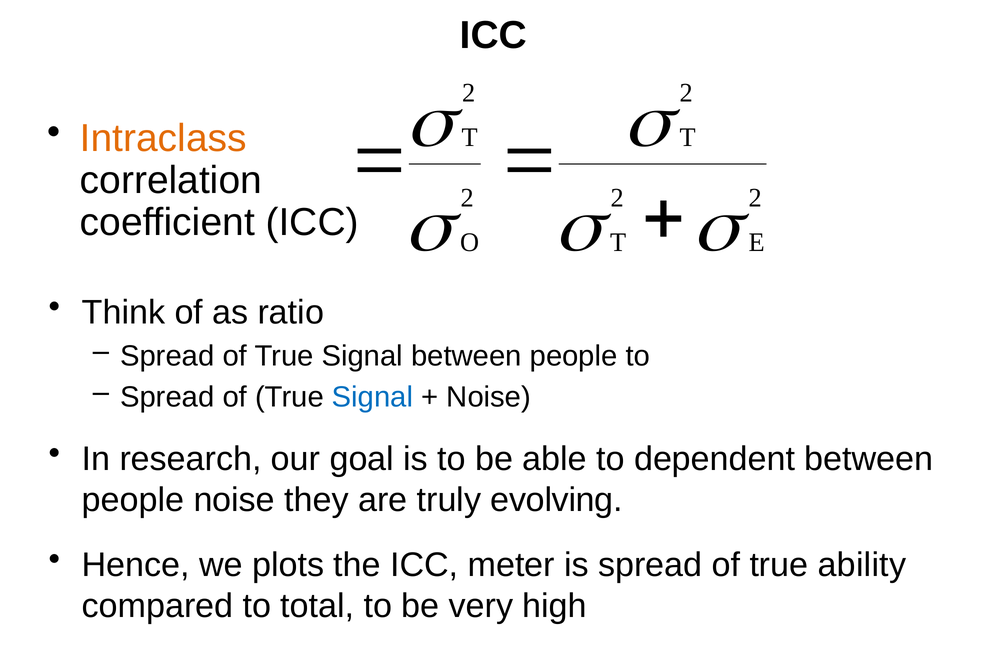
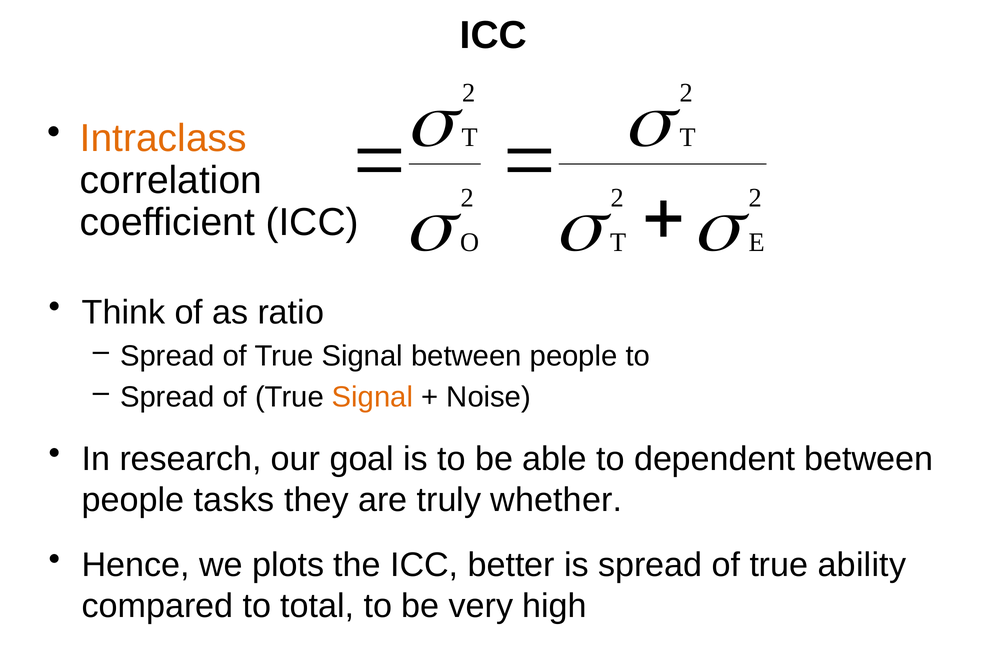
Signal colour: blue -> orange (373, 397)
people noise: noise -> tasks (234, 500)
evolving: evolving -> whether (556, 500)
meter: meter -> better (511, 565)
